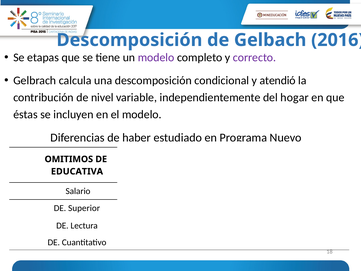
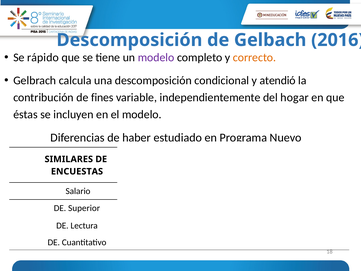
etapas: etapas -> rápido (43, 58)
correcto colour: purple -> orange (255, 58)
nivel: nivel -> fines (102, 97)
OMITIMOS: OMITIMOS -> SIMILARES (69, 159)
EDUCATIVA: EDUCATIVA -> ENCUESTAS (77, 171)
